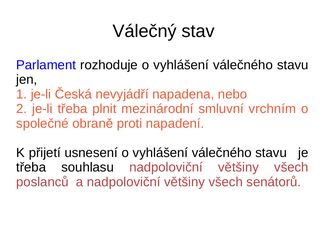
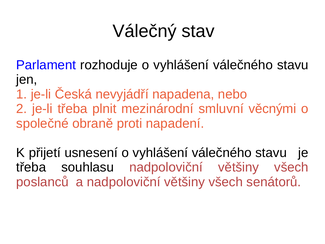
vrchním: vrchním -> věcnými (272, 109)
